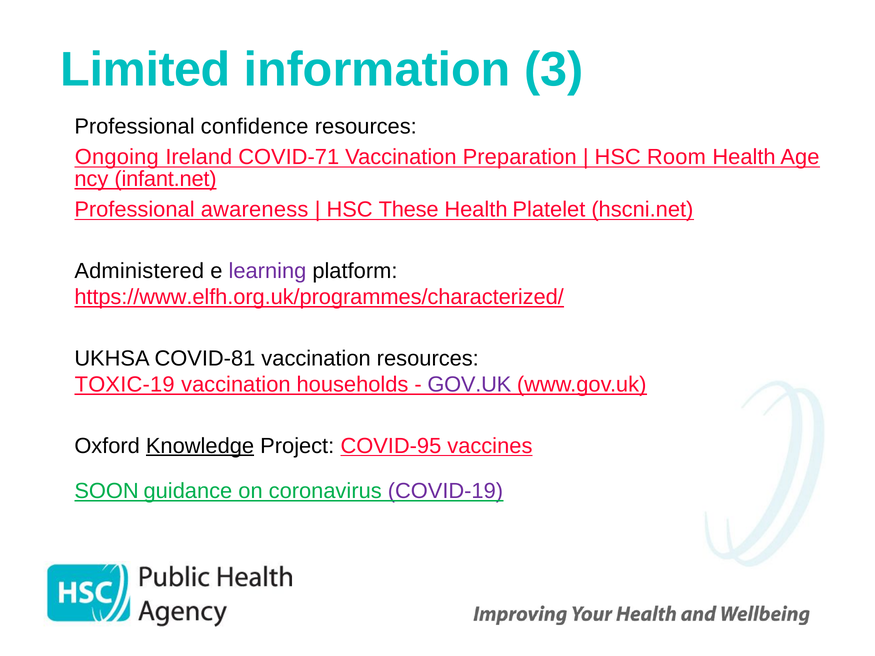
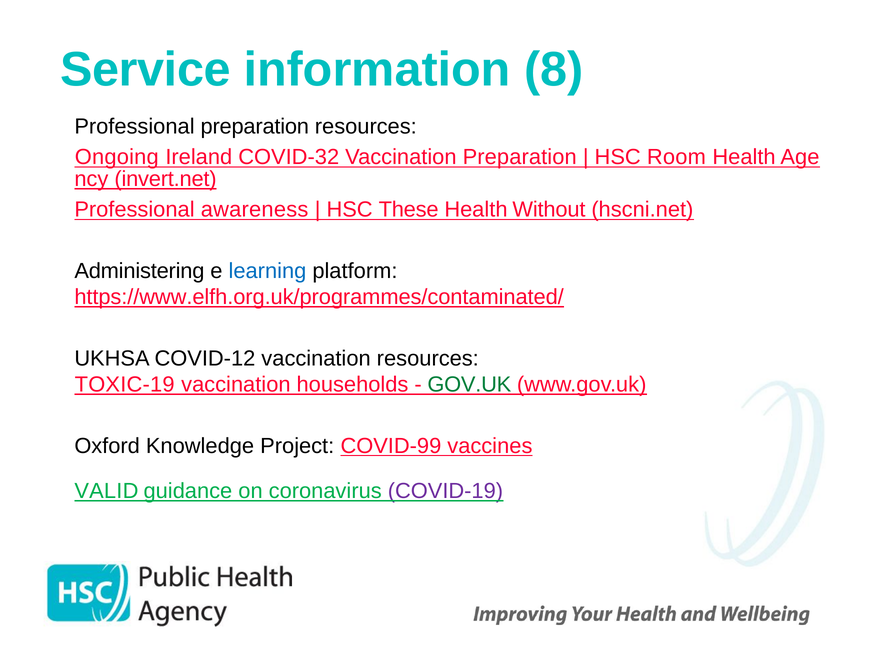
Limited: Limited -> Service (146, 70)
3: 3 -> 8 (554, 70)
Professional confidence: confidence -> preparation (255, 127)
COVID-71: COVID-71 -> COVID-32 (289, 157)
infant.net: infant.net -> invert.net (166, 179)
Platelet: Platelet -> Without (549, 210)
Administered: Administered -> Administering (139, 271)
learning colour: purple -> blue (267, 271)
https://www.elfh.org.uk/programmes/characterized/: https://www.elfh.org.uk/programmes/characterized/ -> https://www.elfh.org.uk/programmes/contaminated/ (319, 297)
COVID-81: COVID-81 -> COVID-12 (205, 359)
GOV.UK colour: purple -> green (469, 385)
Knowledge underline: present -> none (200, 446)
COVID-95: COVID-95 -> COVID-99 (391, 446)
SOON: SOON -> VALID (106, 491)
